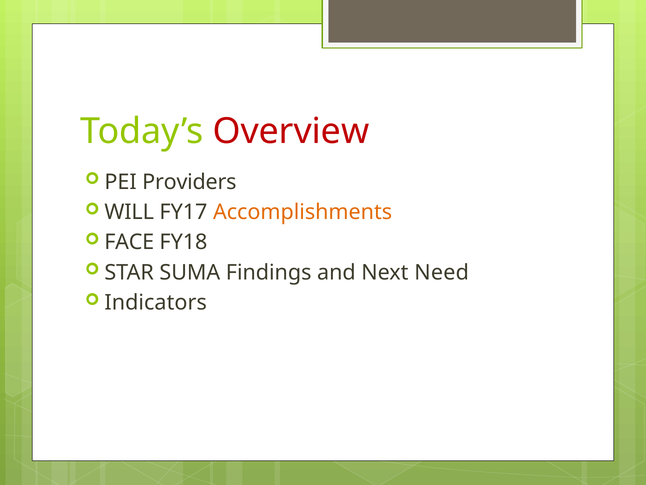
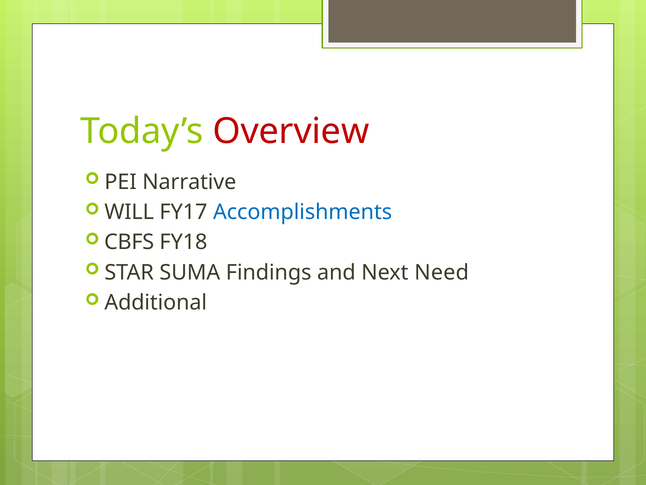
Providers: Providers -> Narrative (189, 182)
Accomplishments colour: orange -> blue (303, 212)
FACE: FACE -> CBFS (129, 242)
Indicators: Indicators -> Additional (156, 302)
